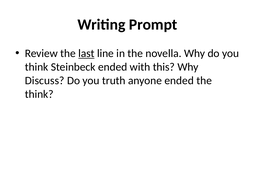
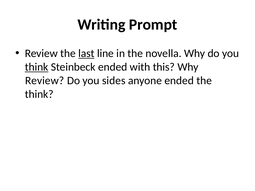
think underline: none -> present (37, 67)
Discuss: Discuss -> Review (45, 81)
truth: truth -> sides (114, 81)
